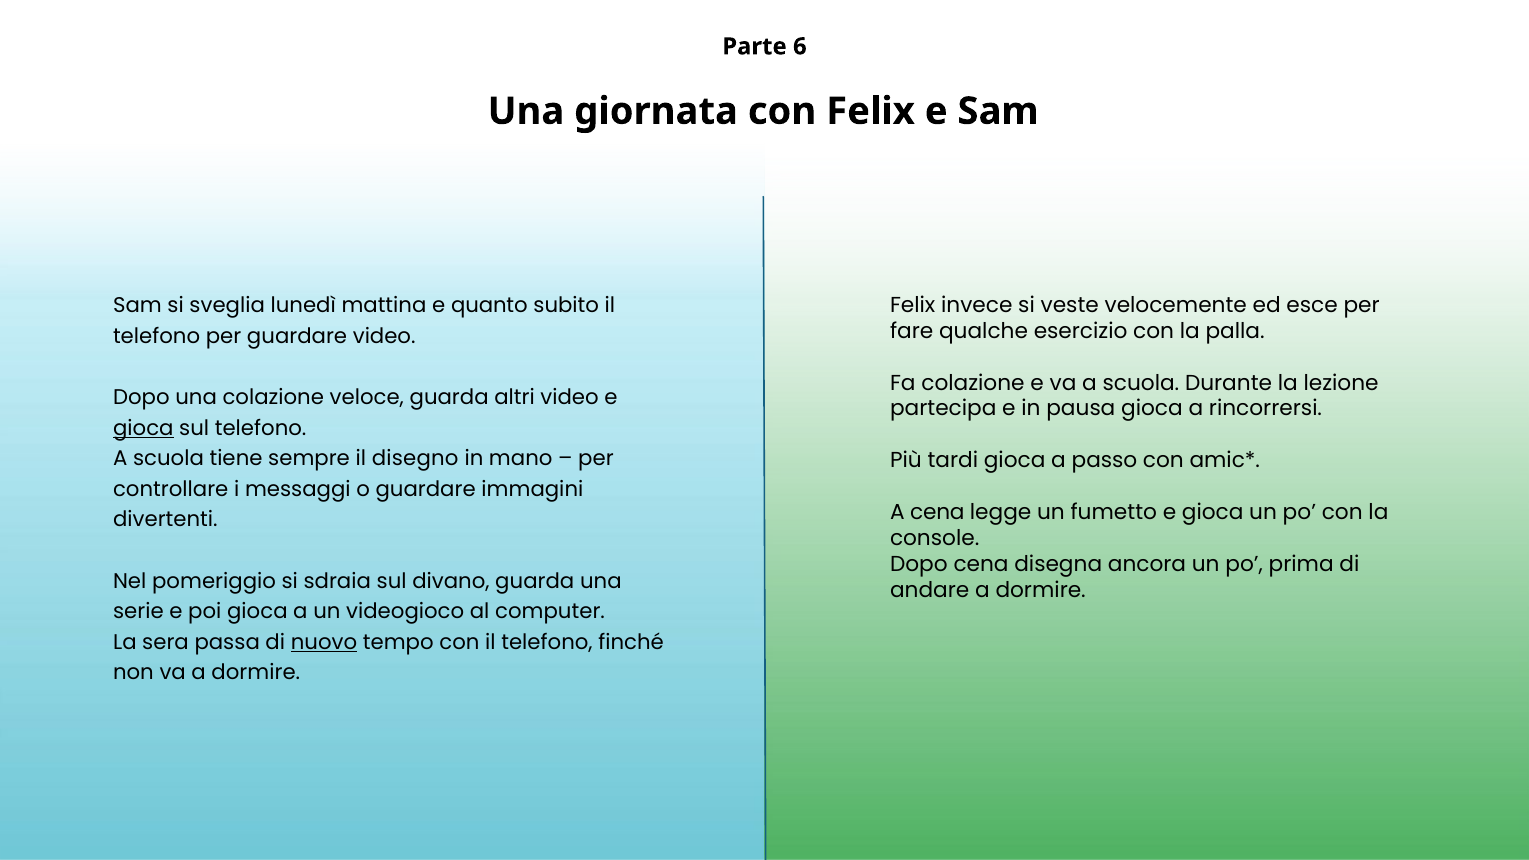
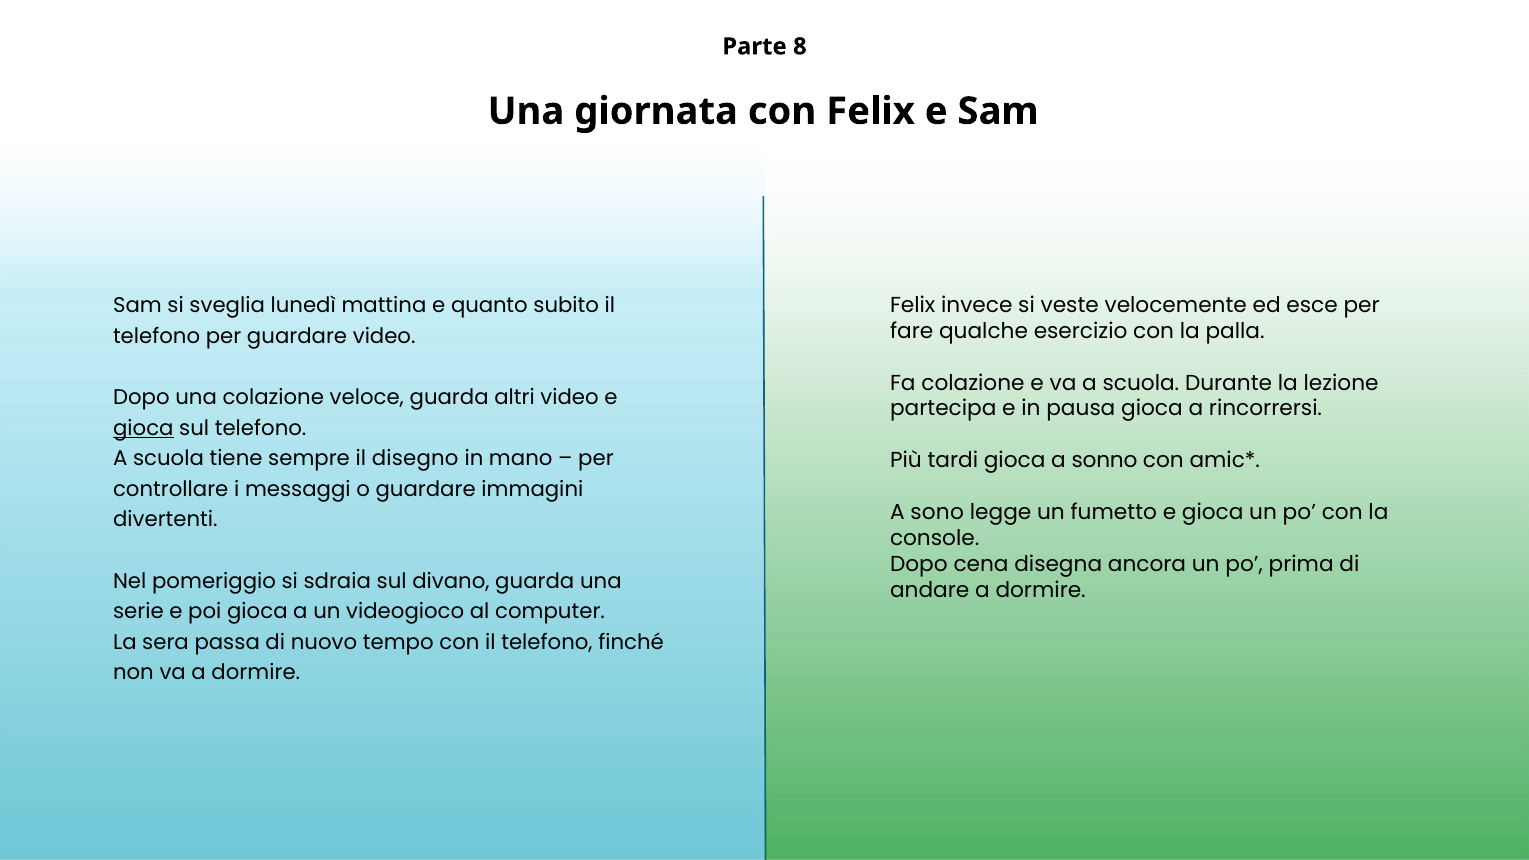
6: 6 -> 8 (800, 47)
passo: passo -> sonno (1105, 461)
A cena: cena -> sono (937, 513)
nuovo underline: present -> none (324, 642)
